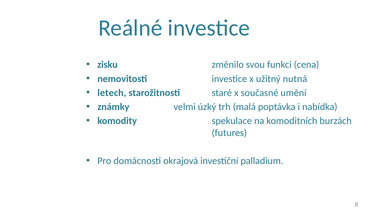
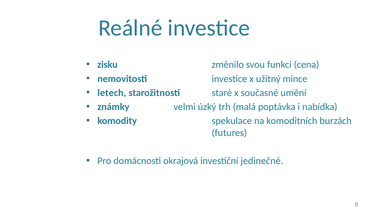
nutná: nutná -> mince (295, 79)
palladium: palladium -> jedinečné (262, 161)
